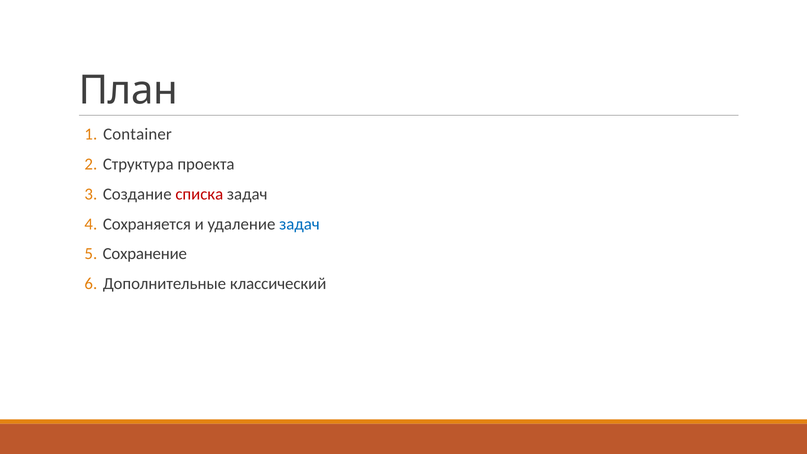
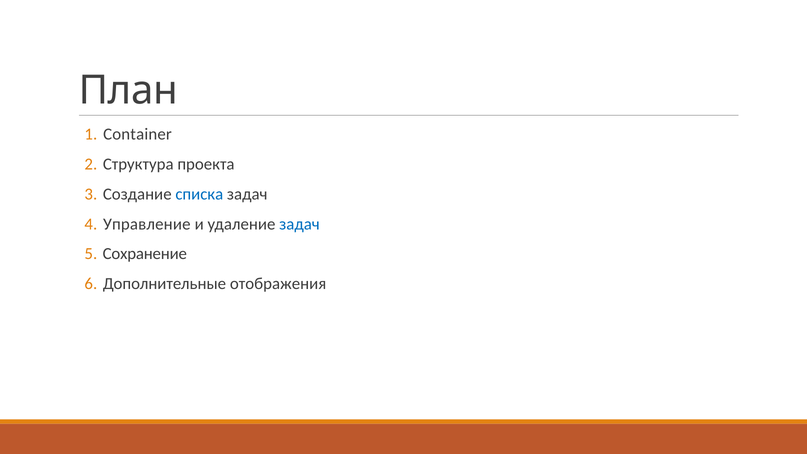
списка colour: red -> blue (199, 194)
Сохраняется: Сохраняется -> Управление (147, 224)
классический: классический -> отображения (278, 284)
